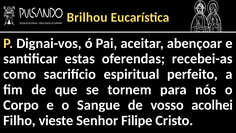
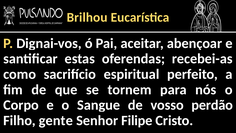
acolhei: acolhei -> perdão (212, 105)
vieste: vieste -> gente (56, 120)
